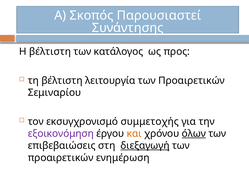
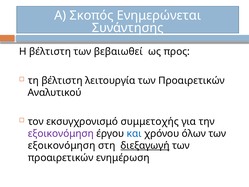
Παρουσιαστεί: Παρουσιαστεί -> Ενημερώνεται (159, 16)
κατάλογος: κατάλογος -> βεβαιωθεί (118, 52)
Σεμιναρίου: Σεμιναρίου -> Αναλυτικού (55, 92)
και colour: orange -> blue (134, 133)
όλων underline: present -> none (194, 133)
επιβεβαιώσεις: επιβεβαιώσεις -> εξοικονόμηση (62, 145)
